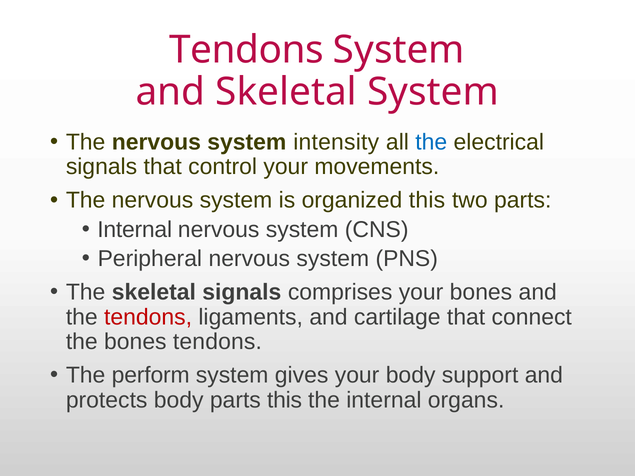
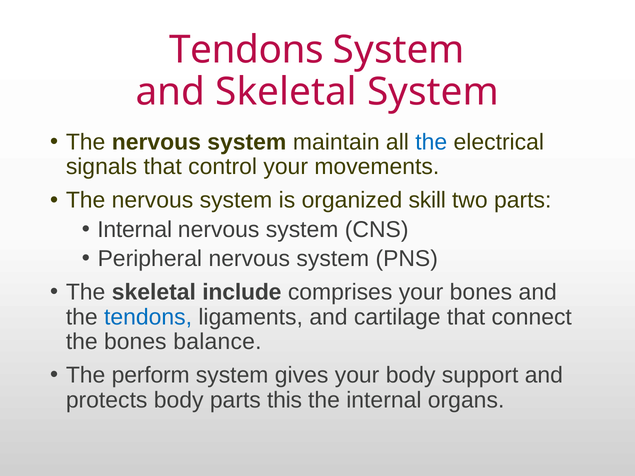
intensity: intensity -> maintain (336, 142)
organized this: this -> skill (427, 201)
skeletal signals: signals -> include (242, 292)
tendons colour: red -> blue (148, 317)
bones tendons: tendons -> balance (217, 342)
